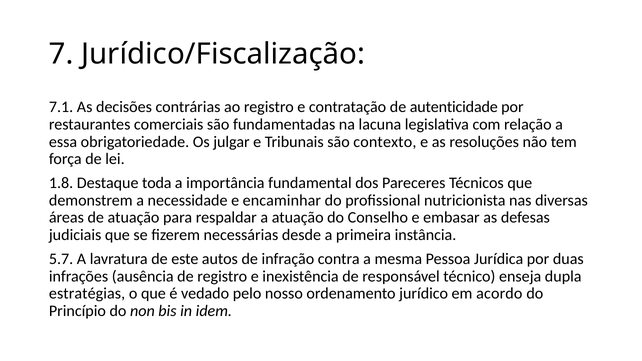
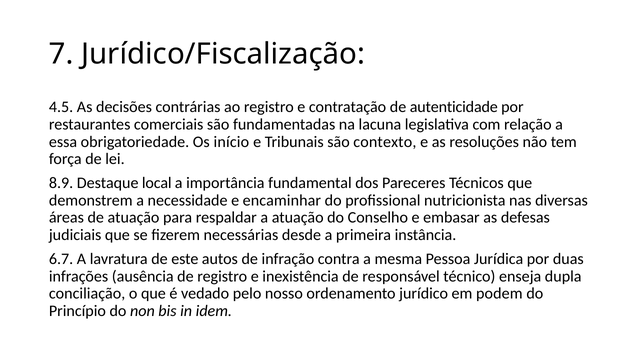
7.1: 7.1 -> 4.5 (61, 107)
julgar: julgar -> início (231, 142)
1.8: 1.8 -> 8.9 (61, 183)
toda: toda -> local (157, 183)
5.7: 5.7 -> 6.7 (61, 259)
estratégias: estratégias -> conciliação (87, 294)
acordo: acordo -> podem (499, 294)
